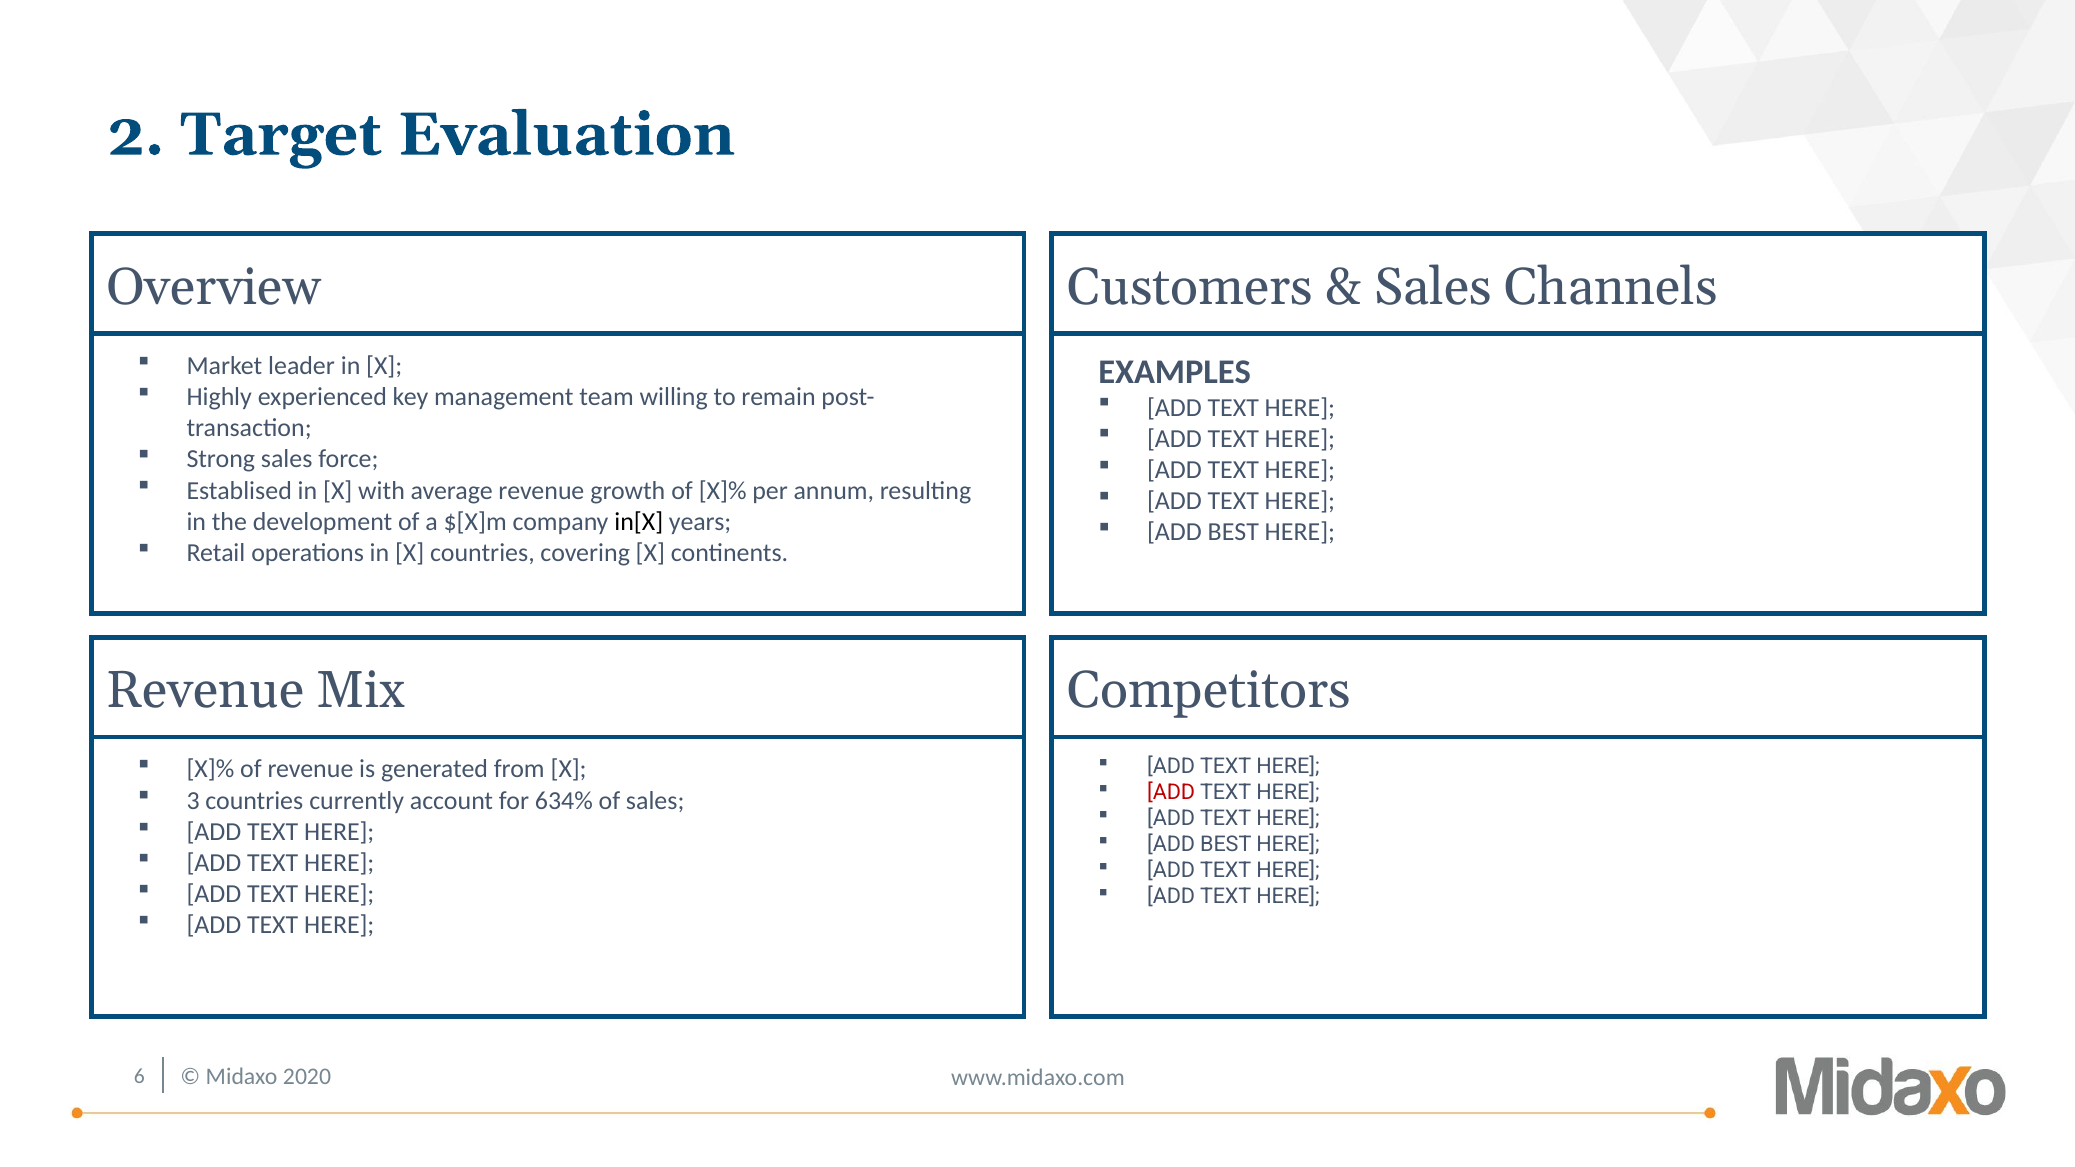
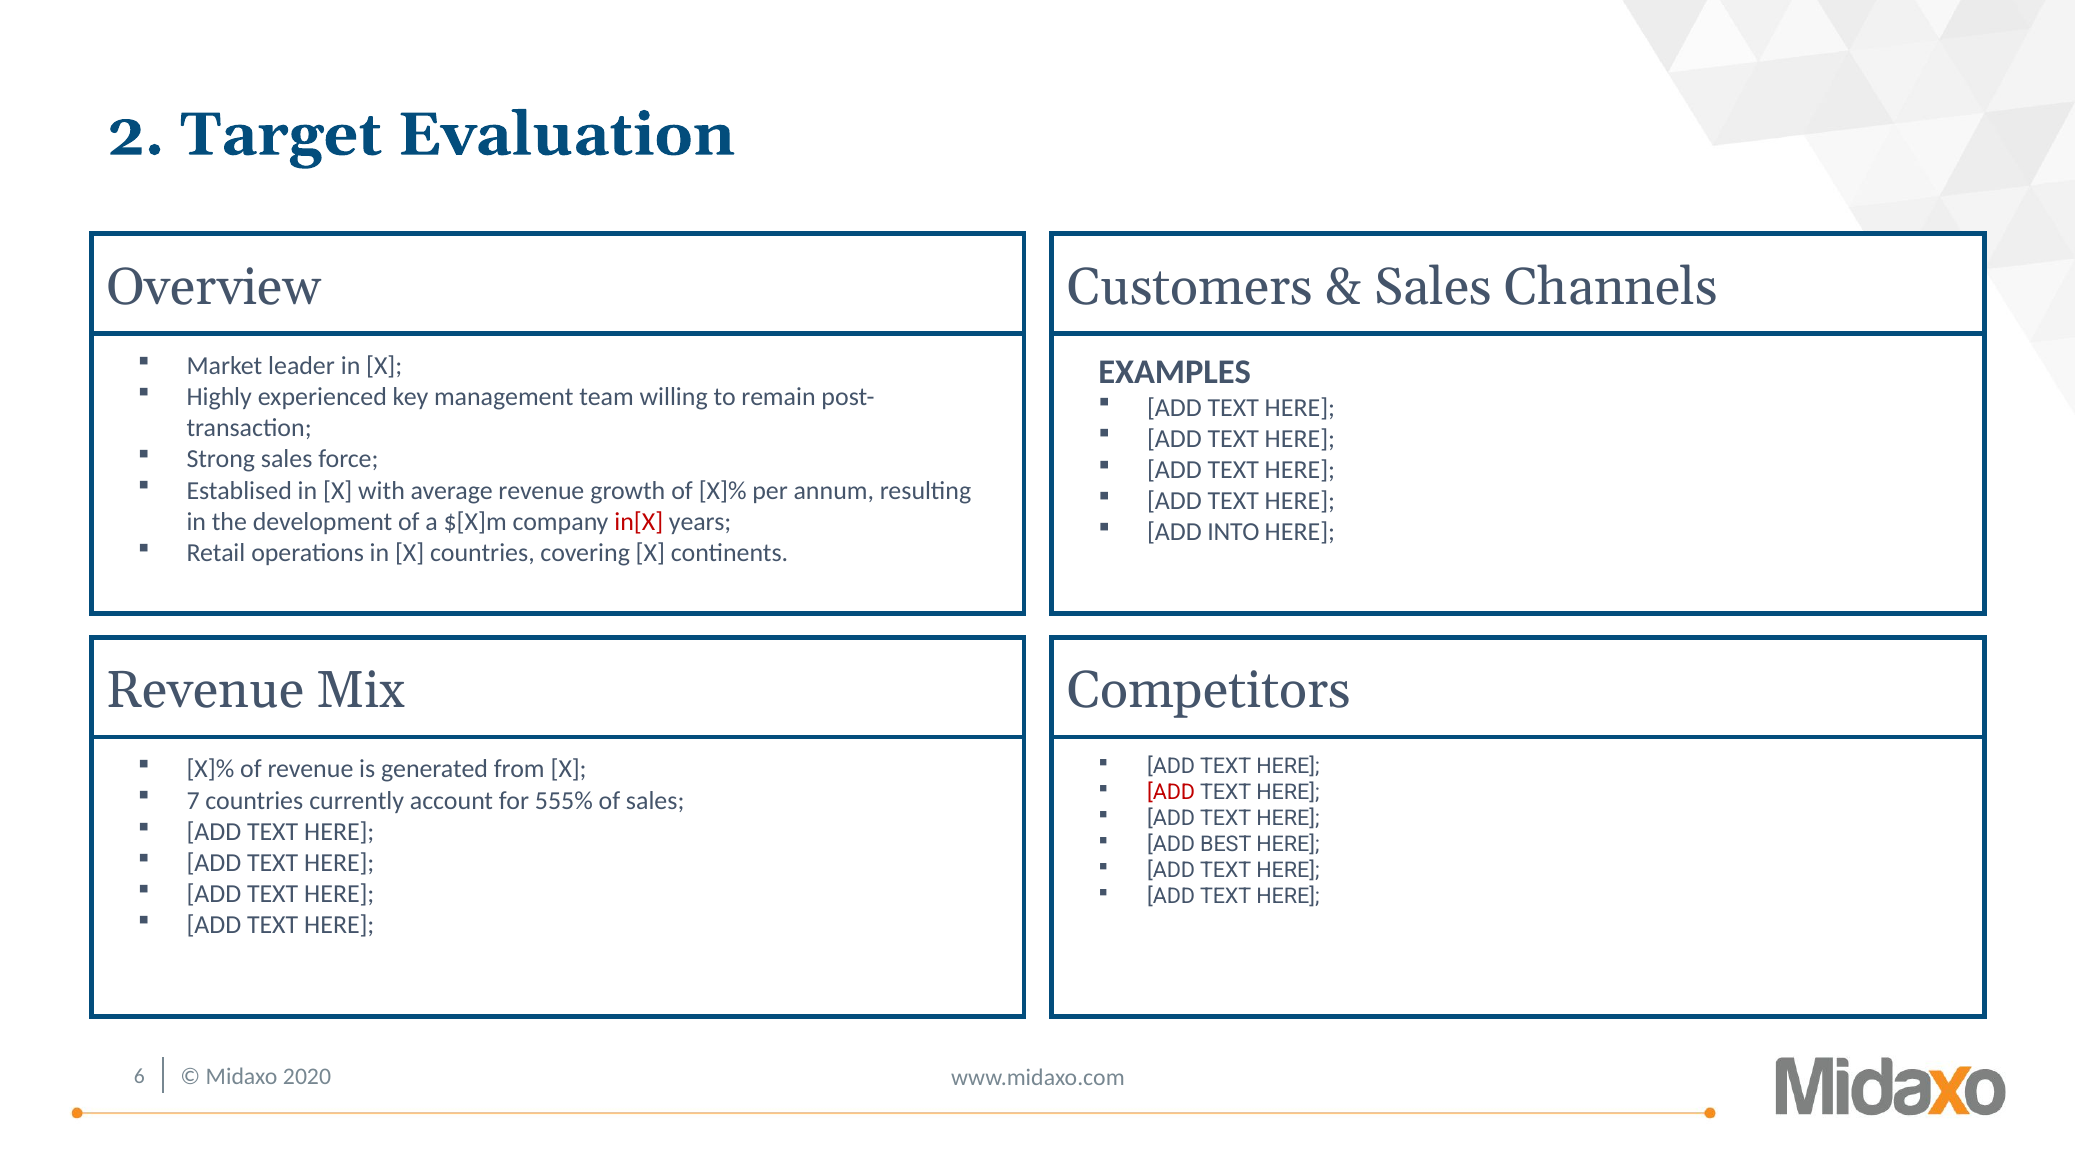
in[X colour: black -> red (639, 522)
BEST: BEST -> INTO (1233, 532)
3: 3 -> 7 (193, 801)
634%: 634% -> 555% (564, 801)
